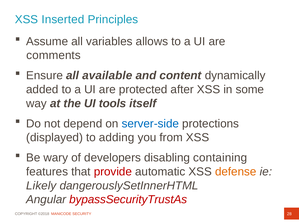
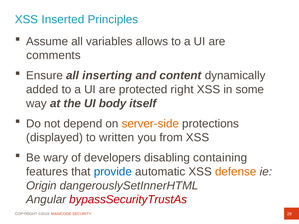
available: available -> inserting (107, 76)
after: after -> right (182, 90)
tools: tools -> body (113, 104)
server-side colour: blue -> orange (150, 124)
adding: adding -> written (117, 138)
provide colour: red -> blue (113, 172)
Likely: Likely -> Origin (41, 186)
